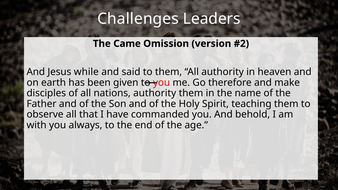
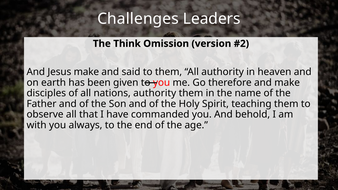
Came: Came -> Think (127, 44)
Jesus while: while -> make (86, 72)
